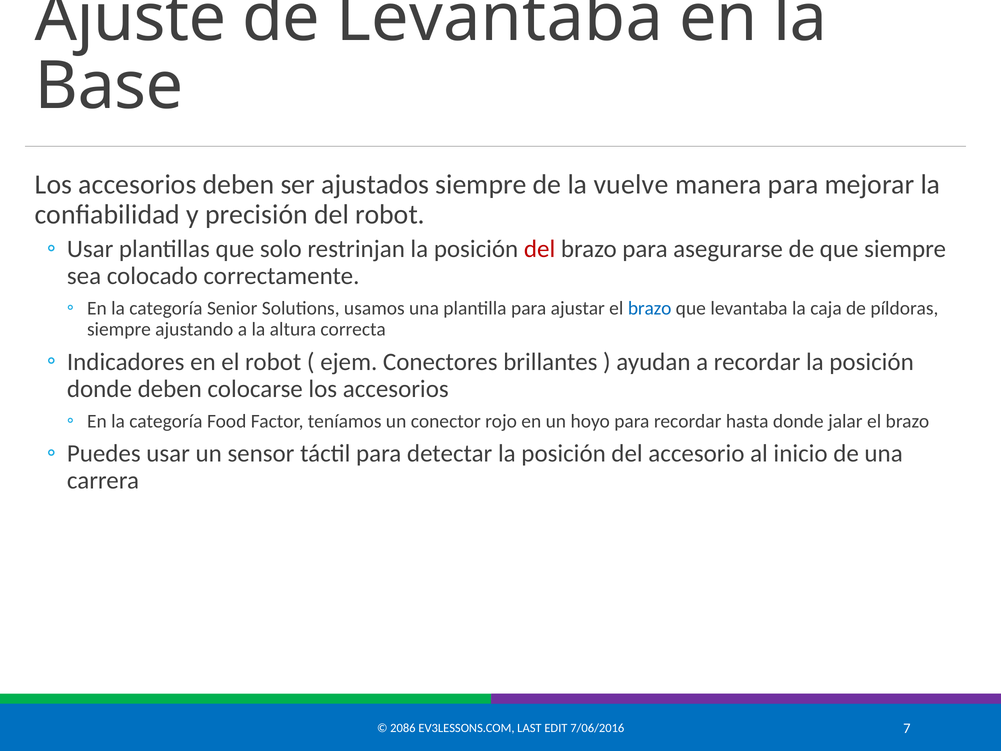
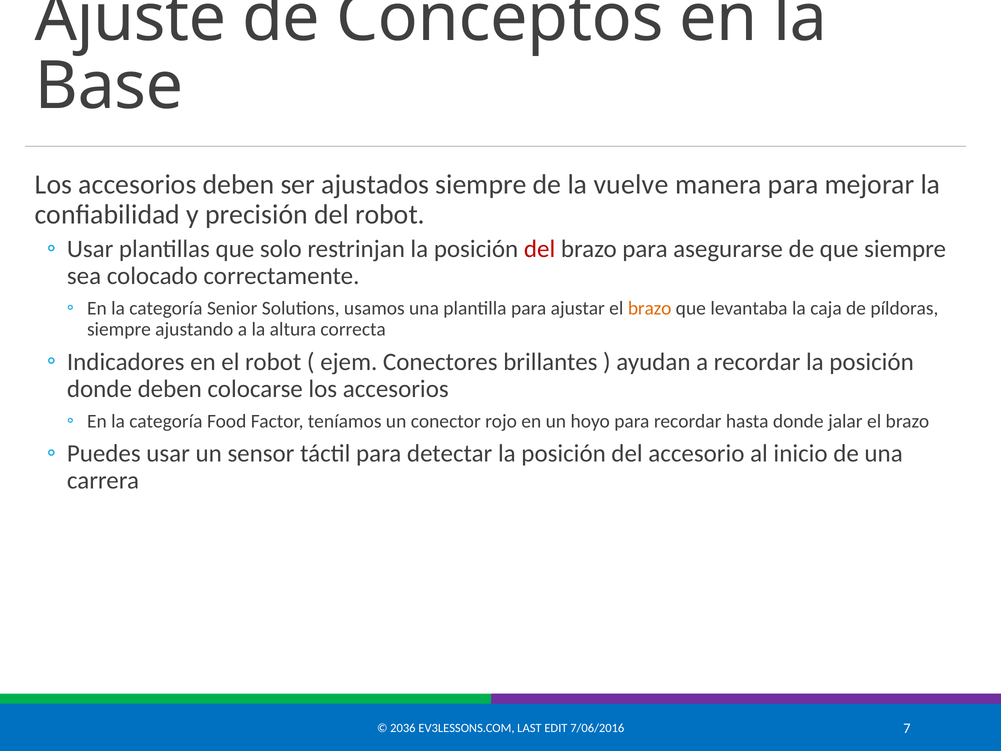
de Levantaba: Levantaba -> Conceptos (500, 18)
brazo colour: blue -> orange (650, 308)
2086: 2086 -> 2036 (403, 728)
